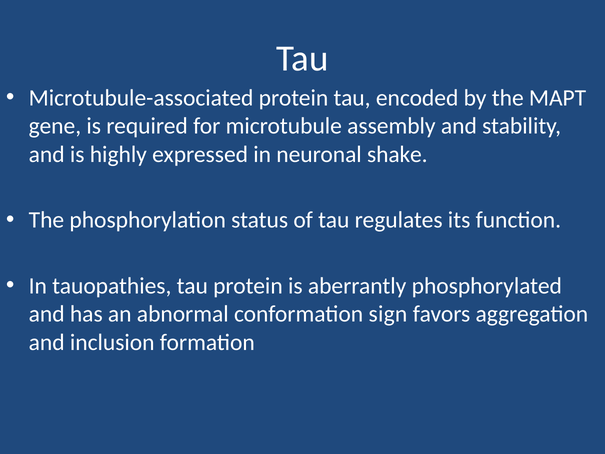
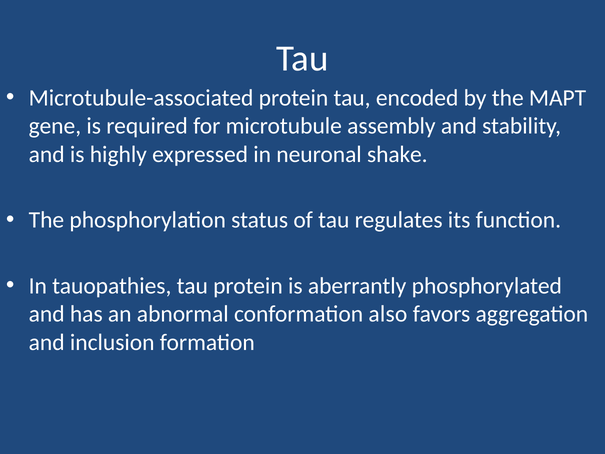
sign: sign -> also (388, 314)
